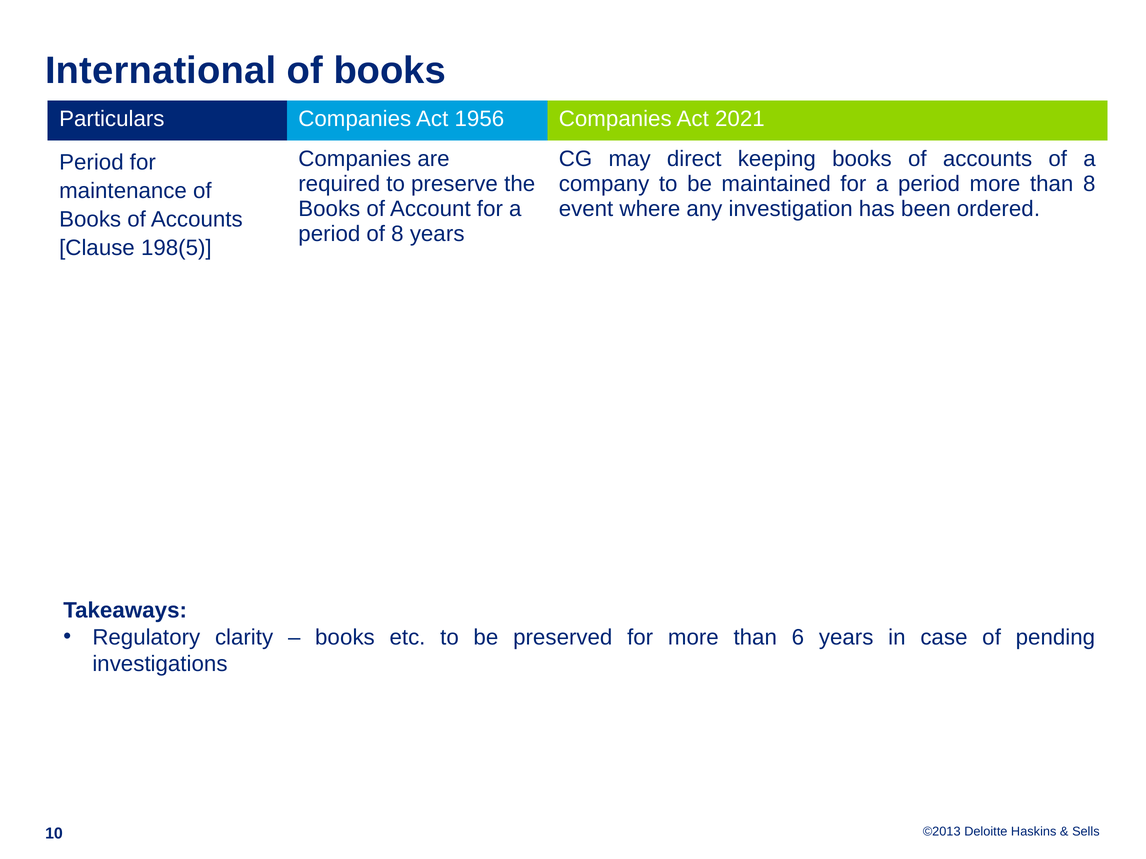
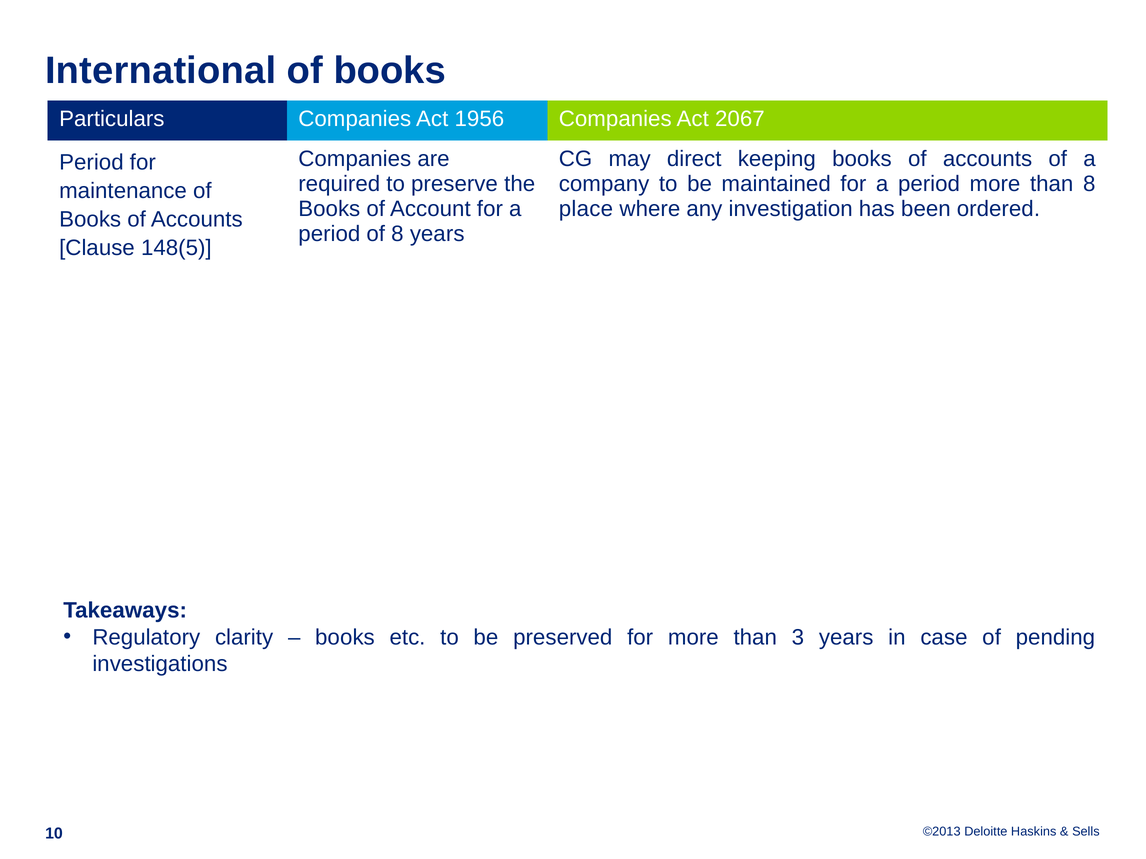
2021: 2021 -> 2067 (740, 119)
event: event -> place (586, 209)
198(5: 198(5 -> 148(5 (176, 248)
6: 6 -> 3 (798, 638)
